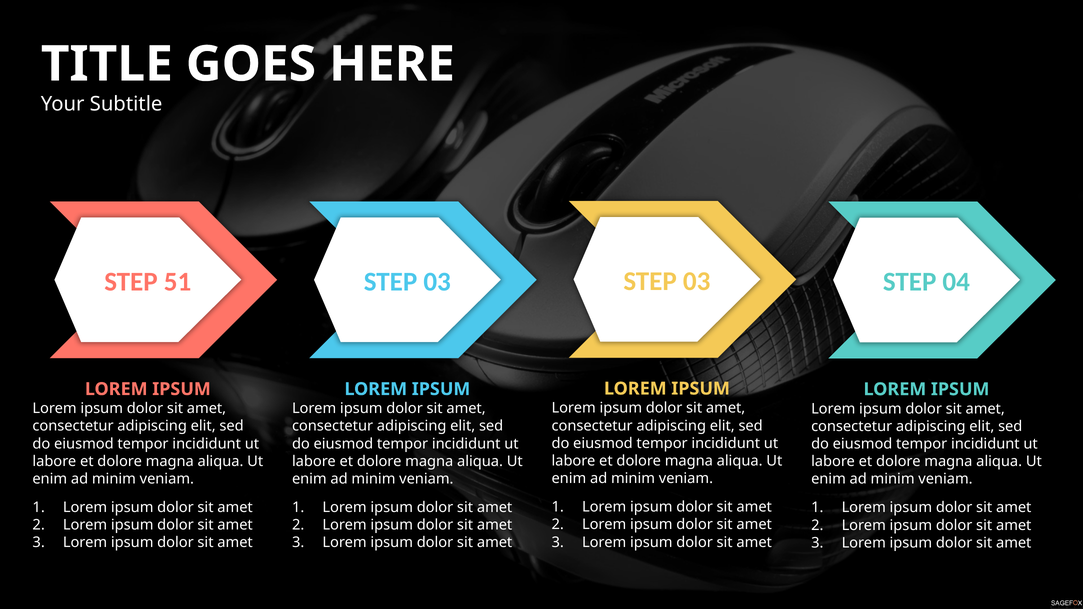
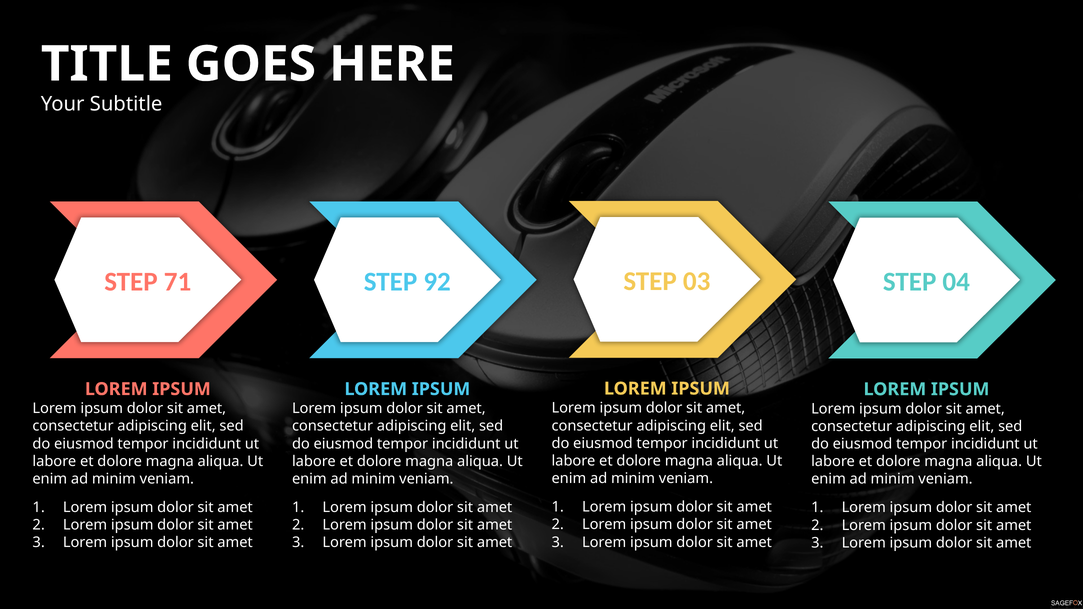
51: 51 -> 71 (178, 282)
03: 03 -> 92 (437, 282)
